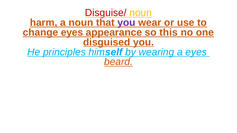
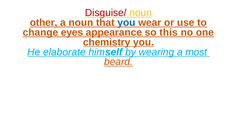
harm: harm -> other (44, 23)
you colour: purple -> blue (126, 23)
disguised: disguised -> chemistry (107, 42)
principles: principles -> elaborate (64, 52)
a eyes: eyes -> most (196, 52)
